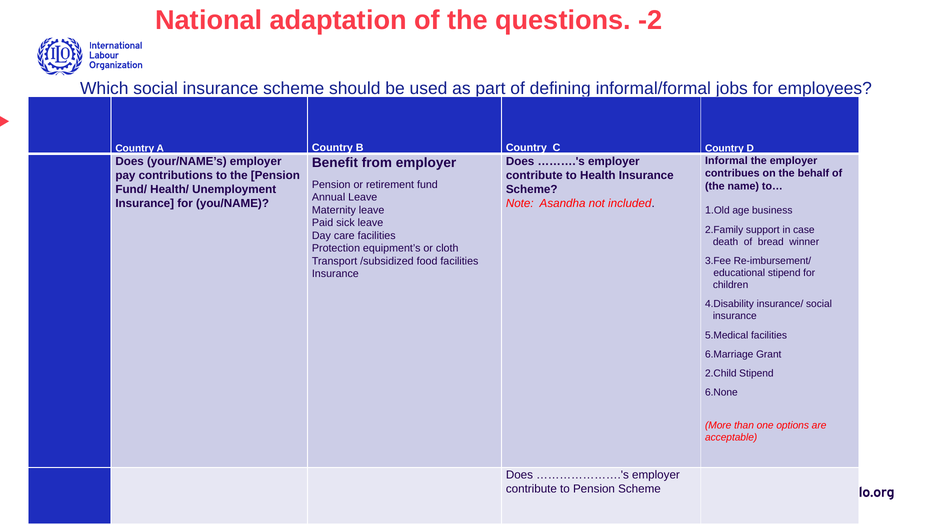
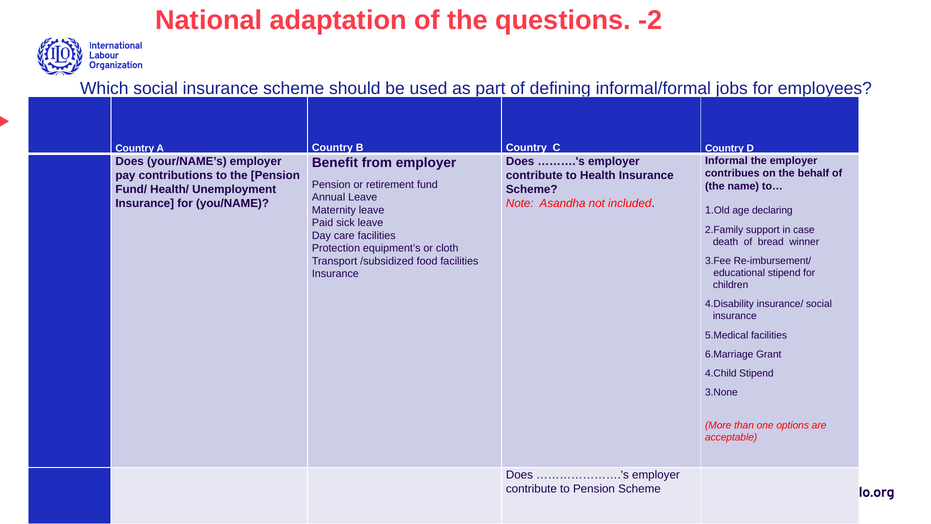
business: business -> declaring (772, 210)
2.Child: 2.Child -> 4.Child (721, 373)
6.None: 6.None -> 3.None (721, 392)
